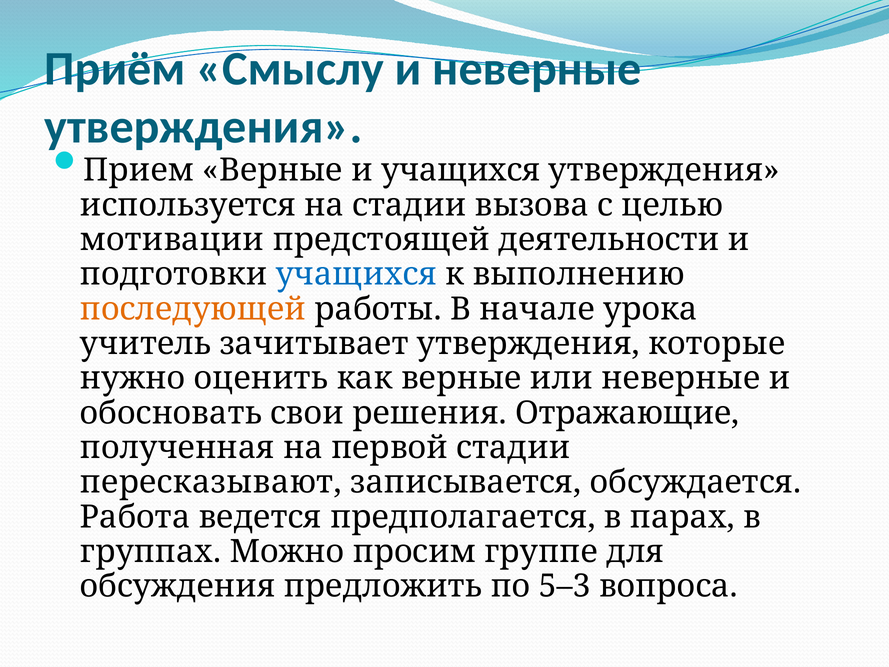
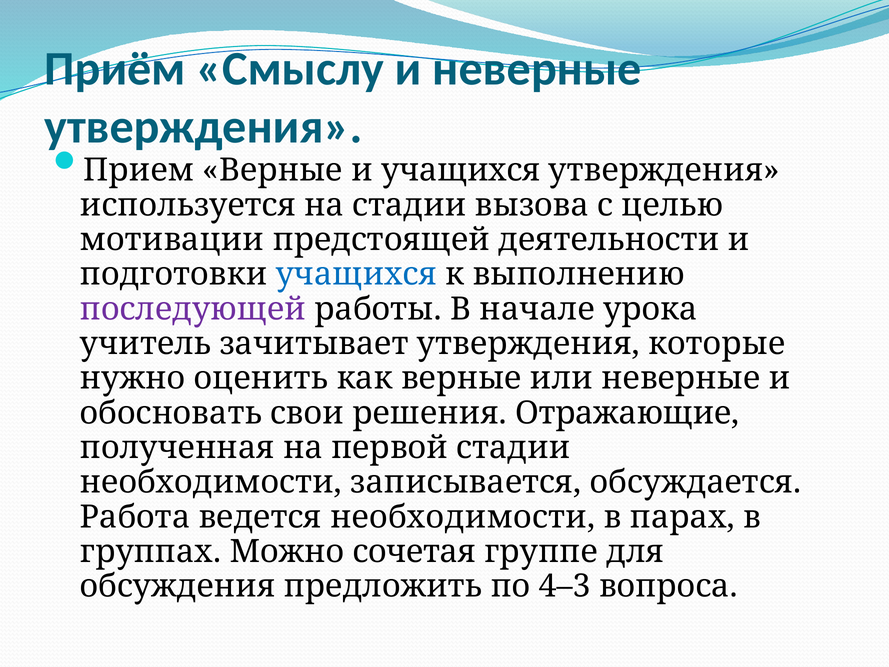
последующей colour: orange -> purple (193, 309)
пересказывают: пересказывают -> необходимости (211, 482)
ведется предполагается: предполагается -> необходимости (463, 517)
просим: просим -> сочетая (415, 551)
5–3: 5–3 -> 4–3 (565, 586)
